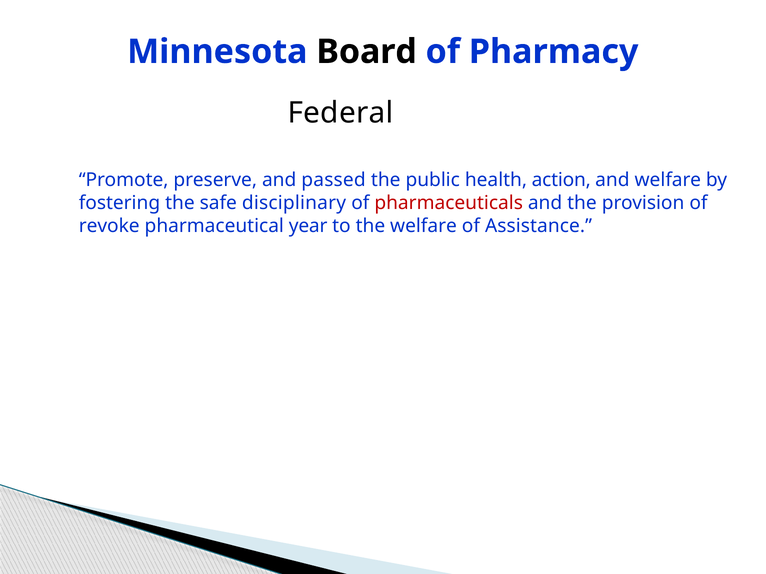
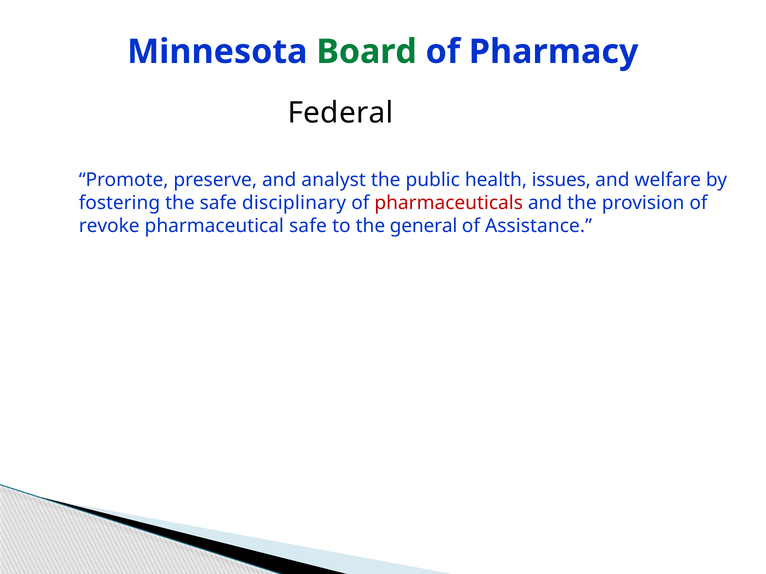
Board colour: black -> green (367, 52)
passed: passed -> analyst (334, 180)
action: action -> issues (561, 180)
pharmaceutical year: year -> safe (308, 226)
the welfare: welfare -> general (424, 226)
